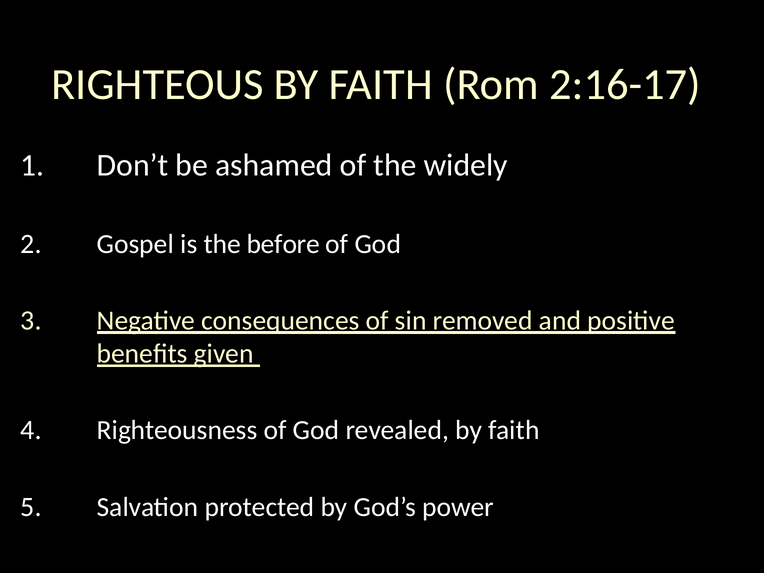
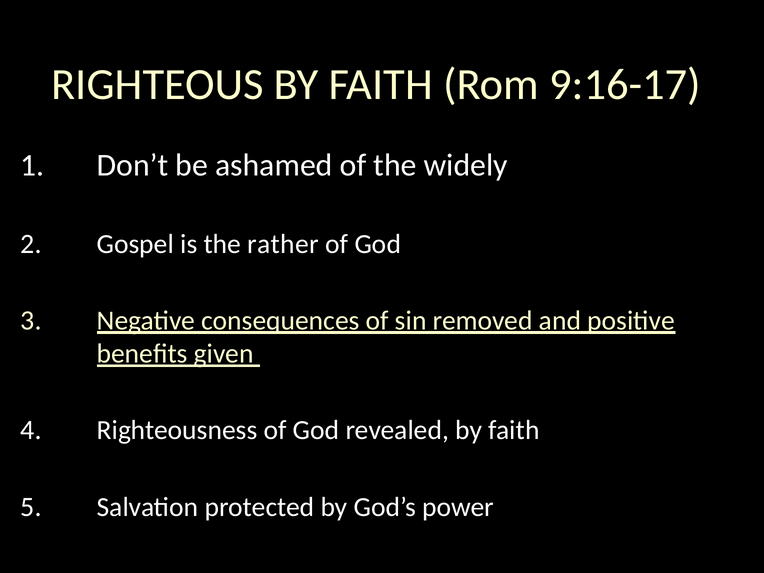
2:16-17: 2:16-17 -> 9:16-17 (625, 84)
before: before -> rather (283, 244)
